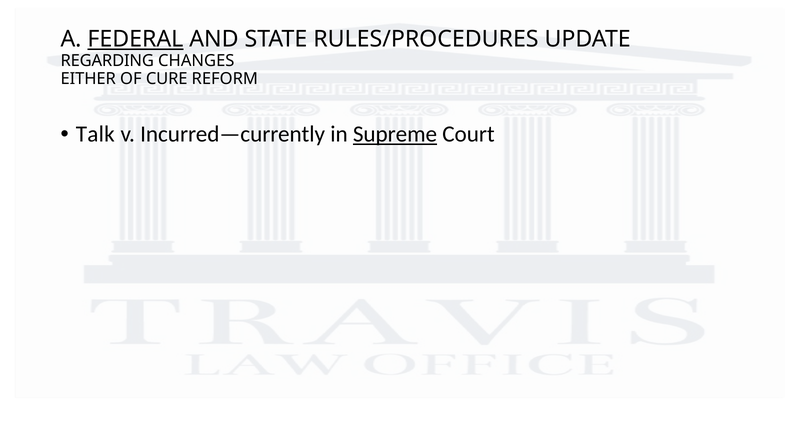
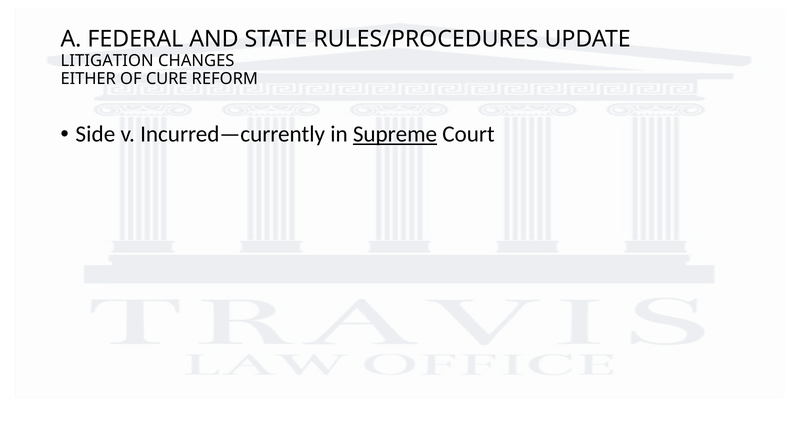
FEDERAL underline: present -> none (135, 39)
REGARDING: REGARDING -> LITIGATION (107, 61)
Talk: Talk -> Side (95, 134)
